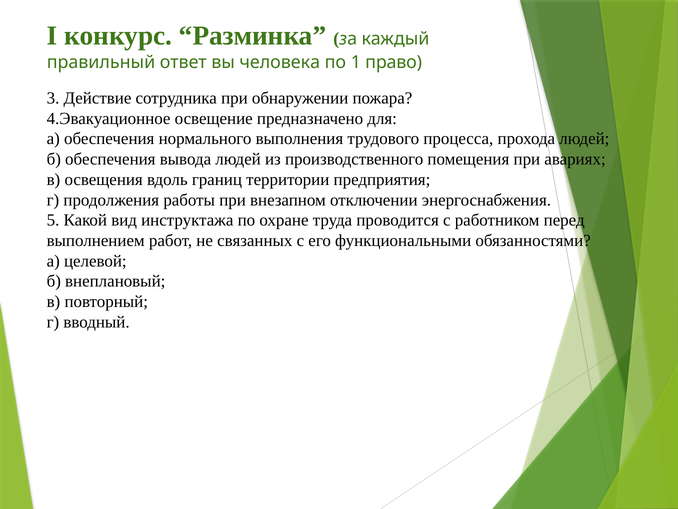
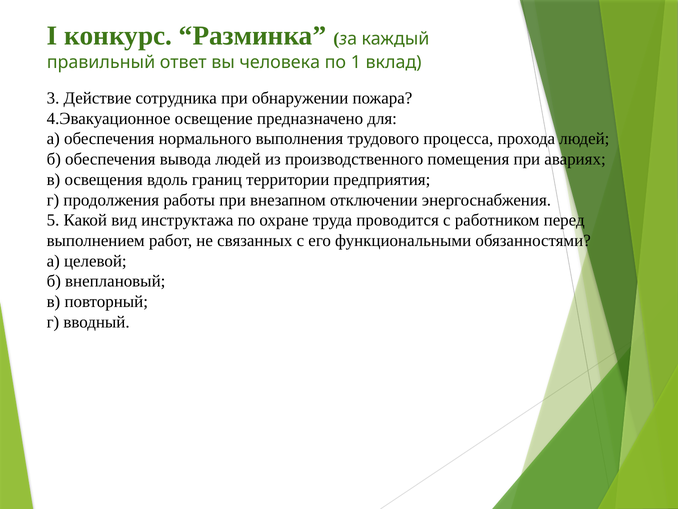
право: право -> вклад (394, 62)
